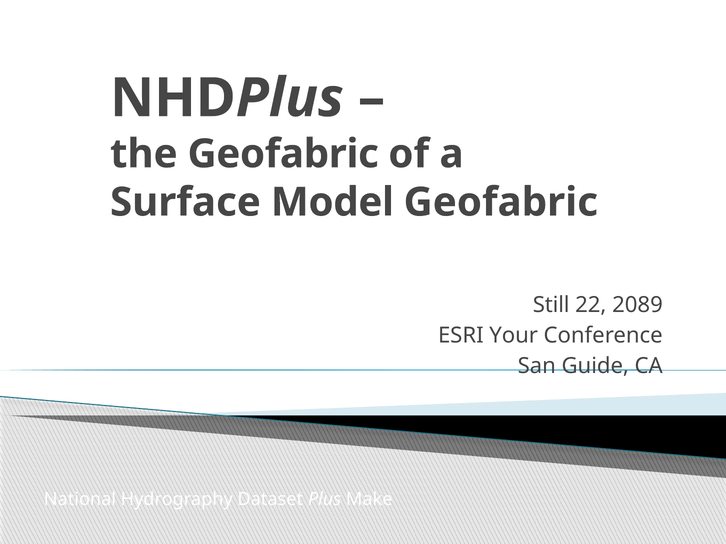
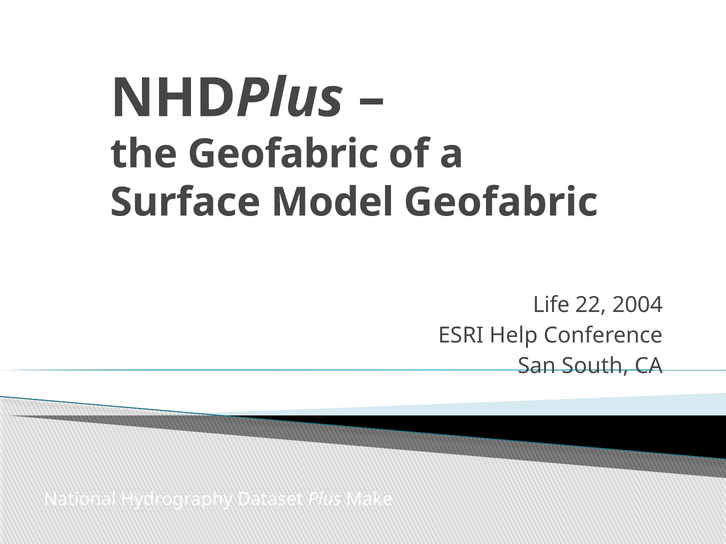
Still: Still -> Life (551, 305)
2089: 2089 -> 2004 (637, 305)
Your: Your -> Help (514, 336)
Guide: Guide -> South (595, 366)
